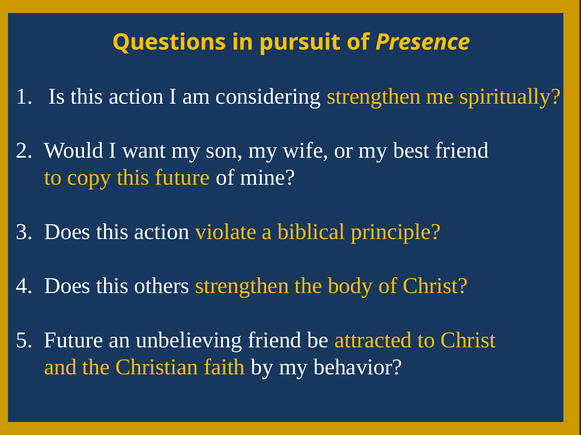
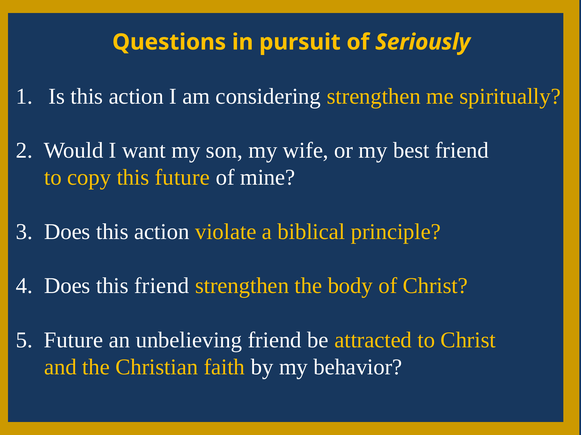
Presence: Presence -> Seriously (423, 42)
this others: others -> friend (162, 286)
